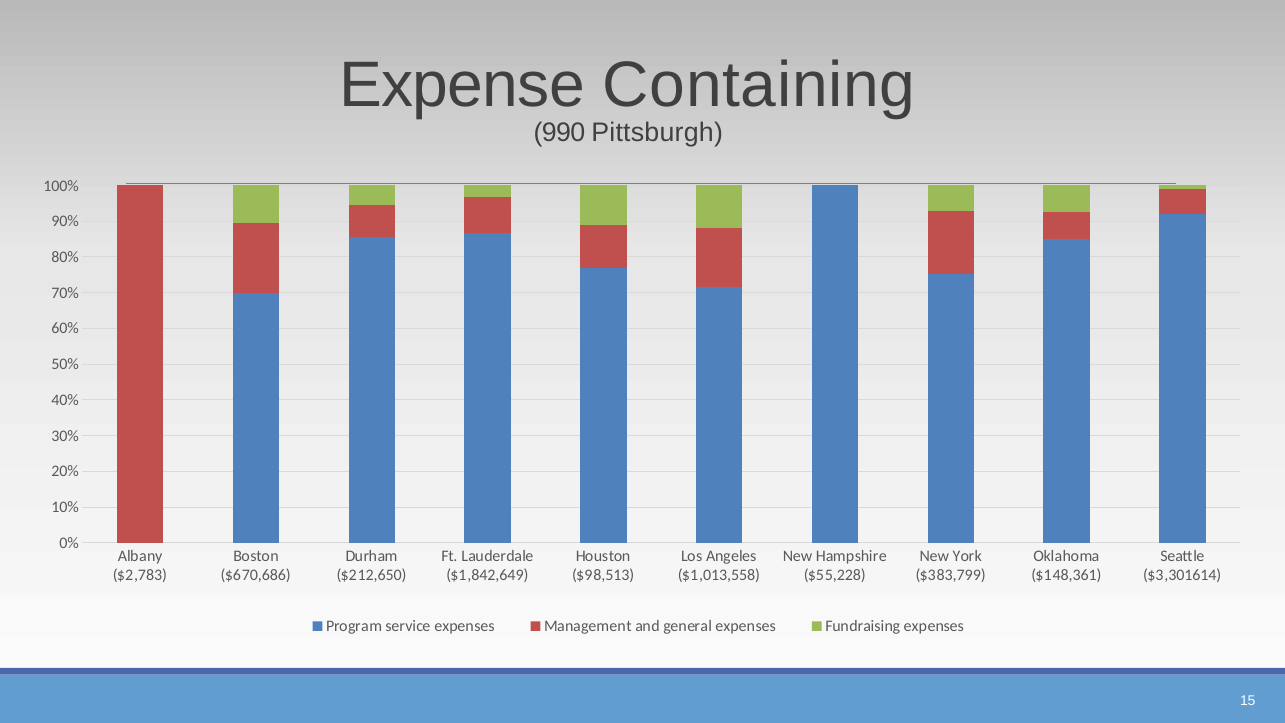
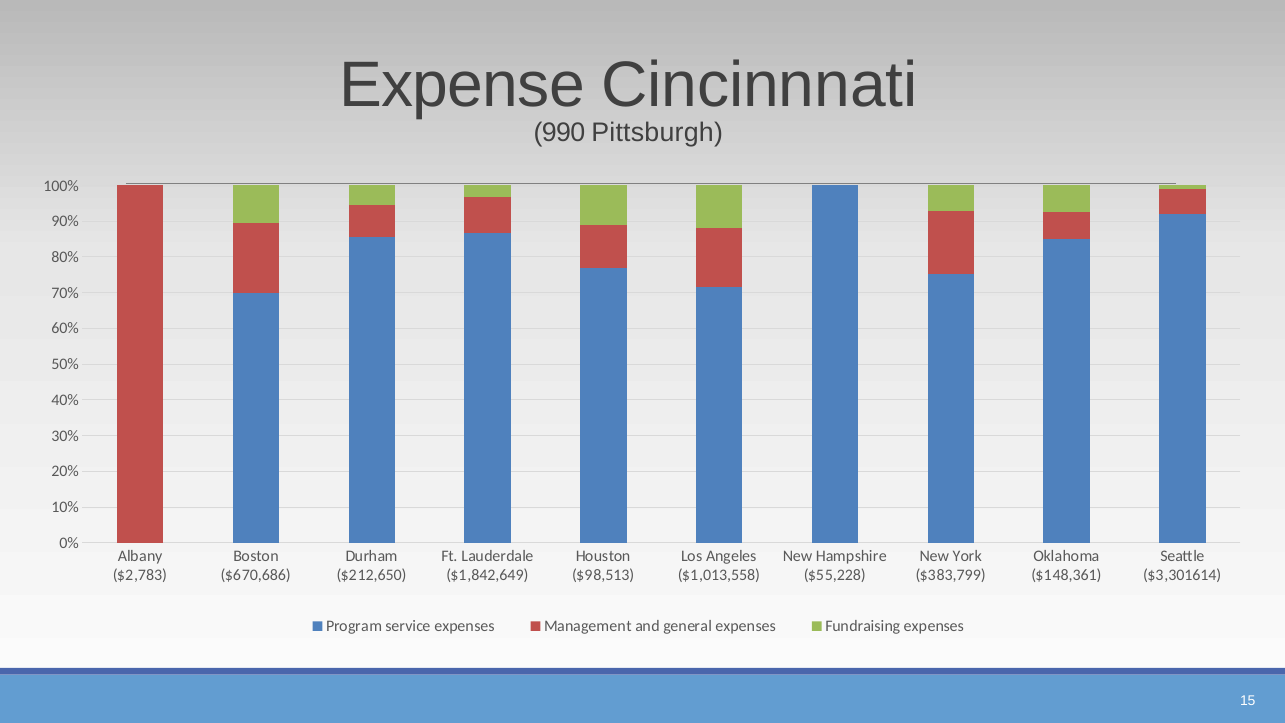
Containing: Containing -> Cincinnnati (759, 86)
